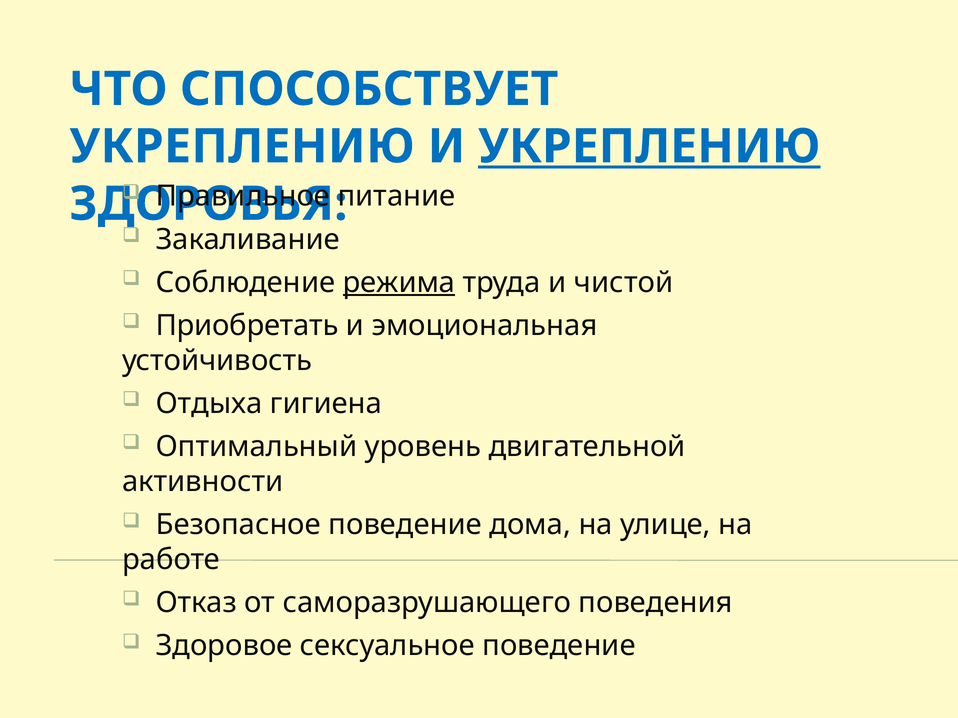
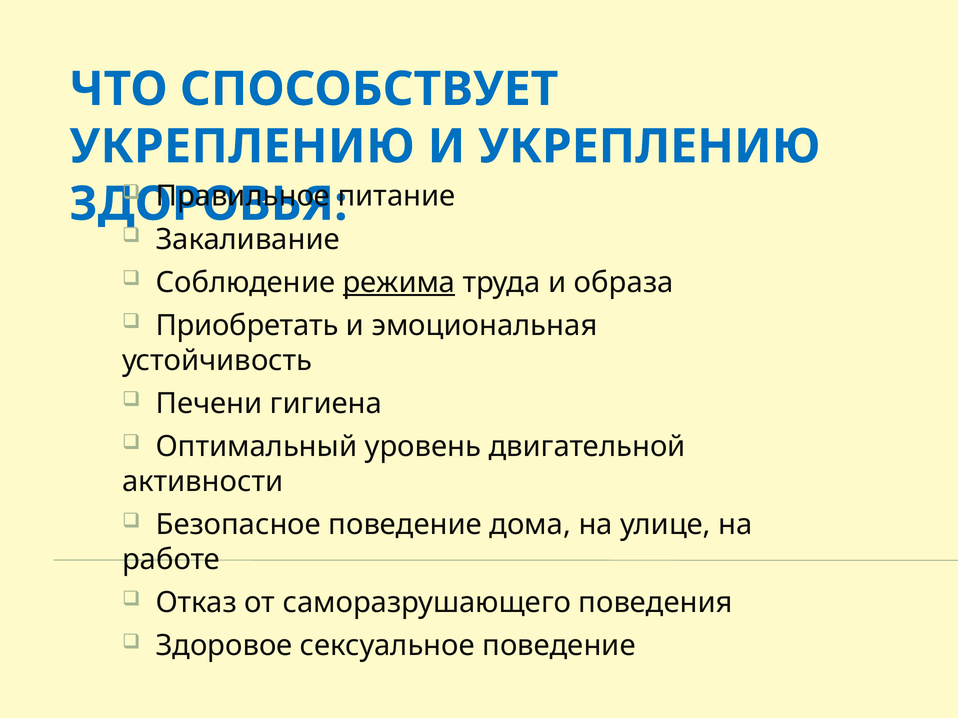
УКРЕПЛЕНИЮ underline: present -> none (649, 147)
чистой: чистой -> образа (624, 283)
Отдыха: Отдыха -> Печени (209, 404)
